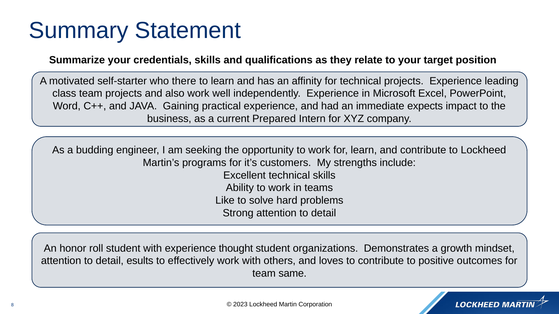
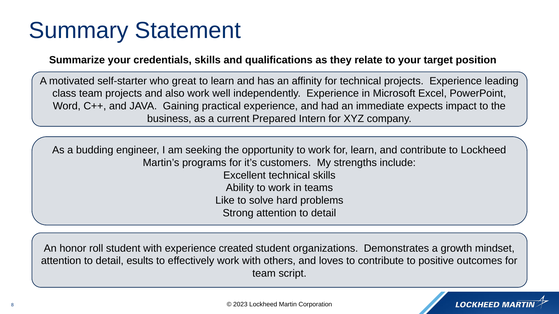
there: there -> great (184, 81)
thought: thought -> created (236, 249)
same: same -> script (293, 274)
